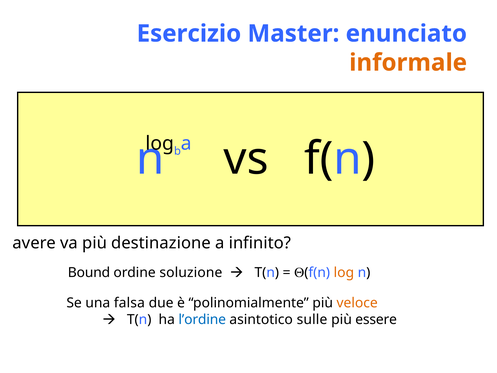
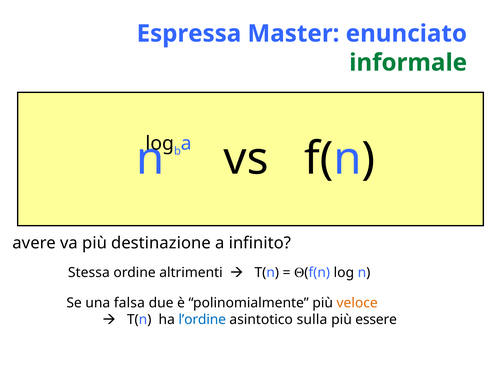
Esercizio: Esercizio -> Espressa (189, 34)
informale colour: orange -> green (408, 63)
Bound: Bound -> Stessa (89, 272)
soluzione: soluzione -> altrimenti (191, 272)
log colour: orange -> black (344, 272)
sulle: sulle -> sulla (312, 319)
